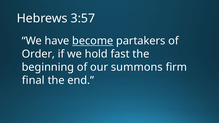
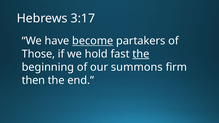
3:57: 3:57 -> 3:17 (83, 18)
Order: Order -> Those (38, 54)
the underline: none -> present (141, 54)
final: final -> then (33, 80)
